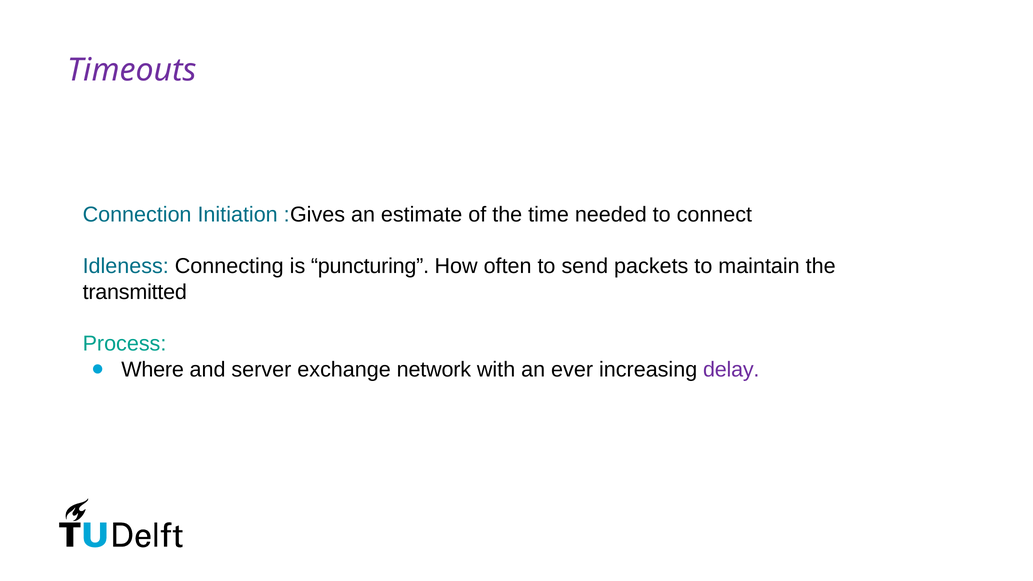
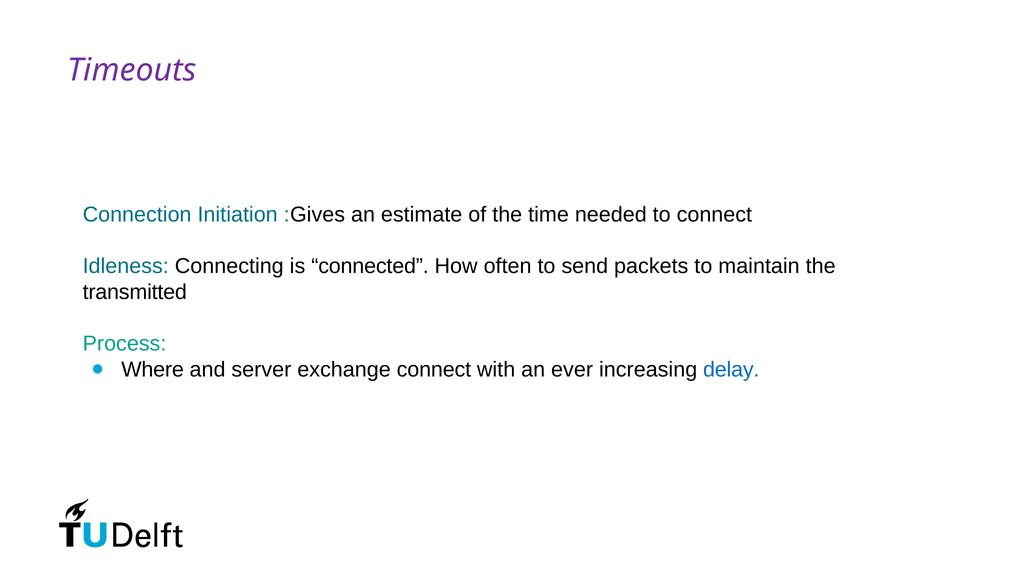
puncturing: puncturing -> connected (370, 266)
exchange network: network -> connect (434, 369)
delay colour: purple -> blue (731, 369)
